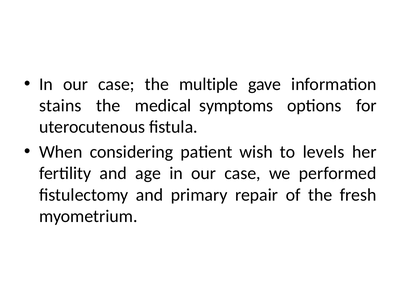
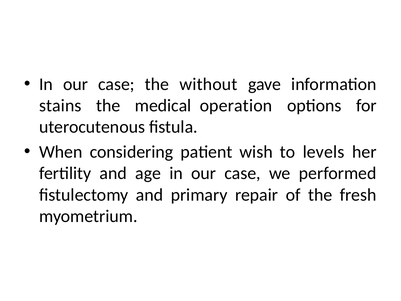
multiple: multiple -> without (208, 84)
symptoms: symptoms -> operation (236, 106)
